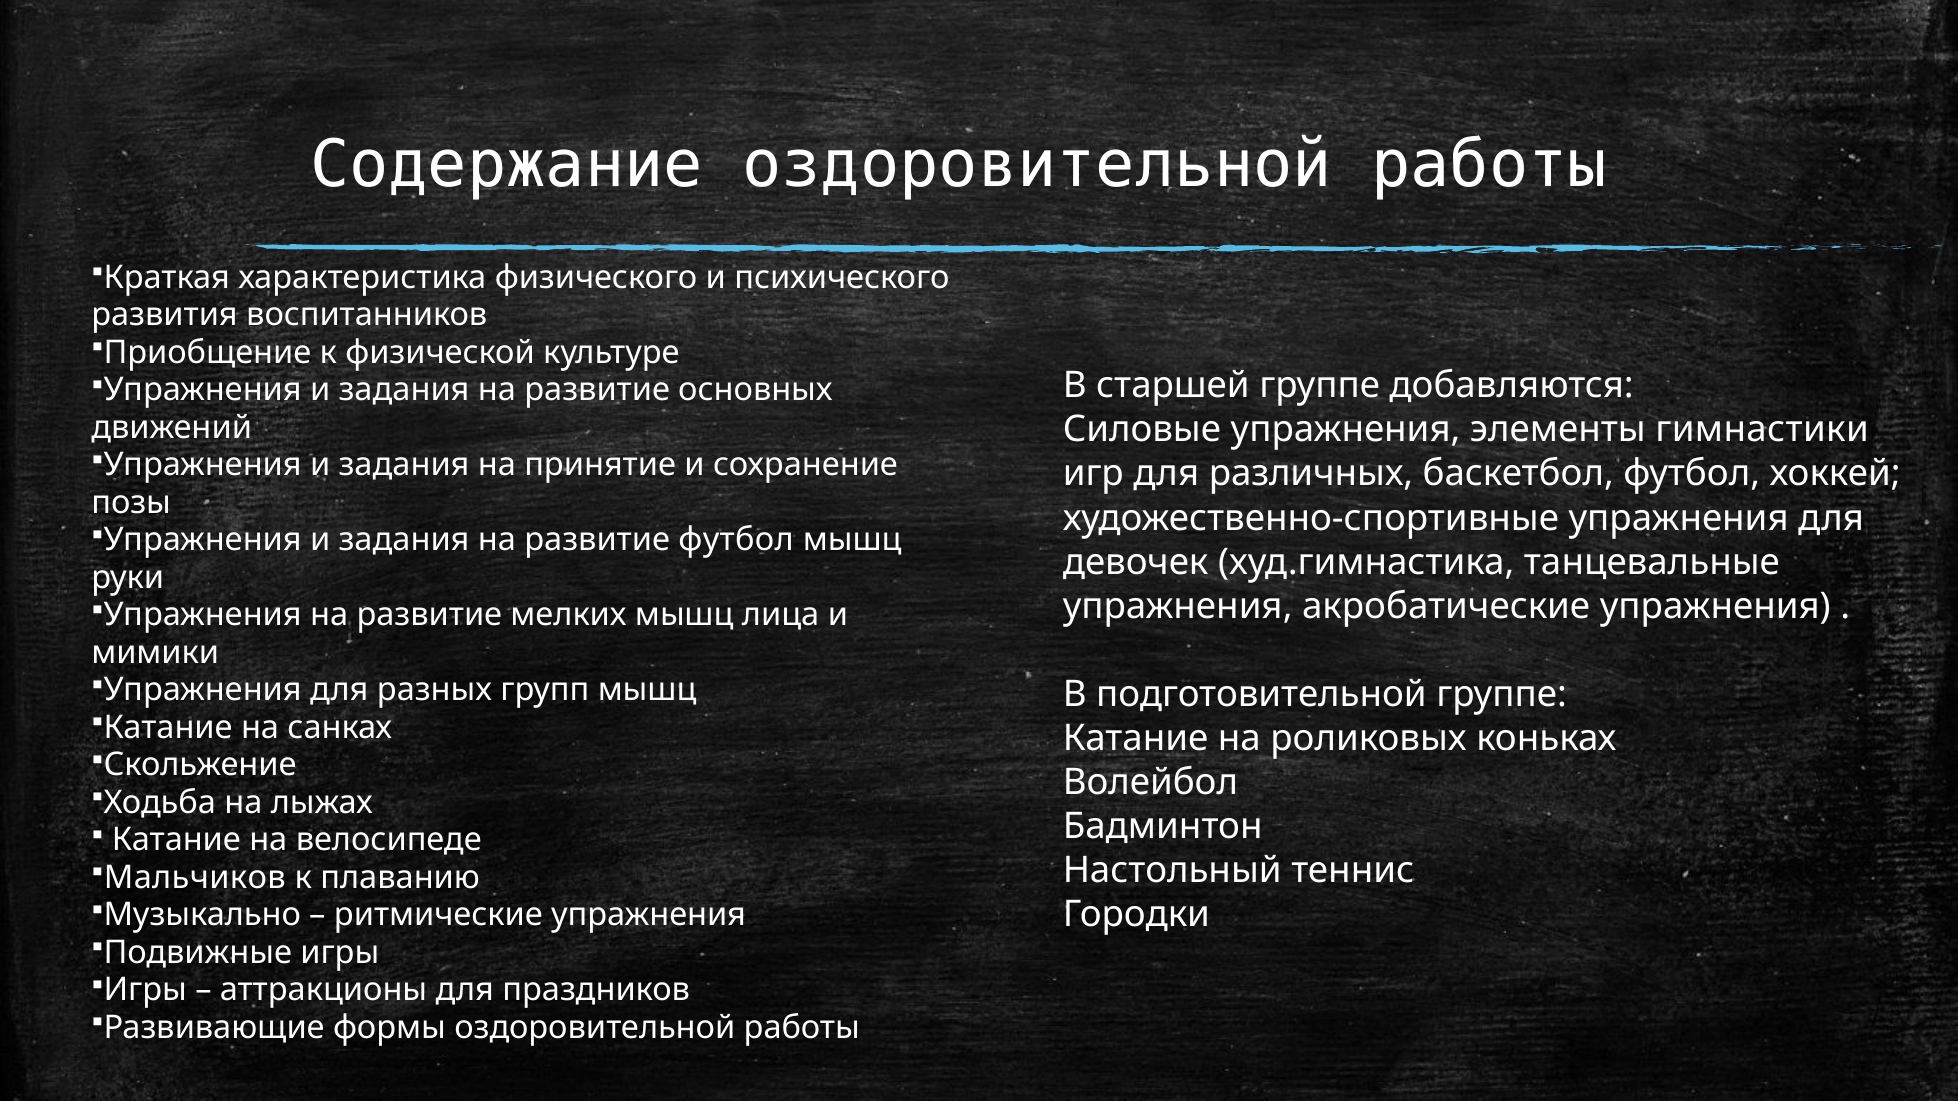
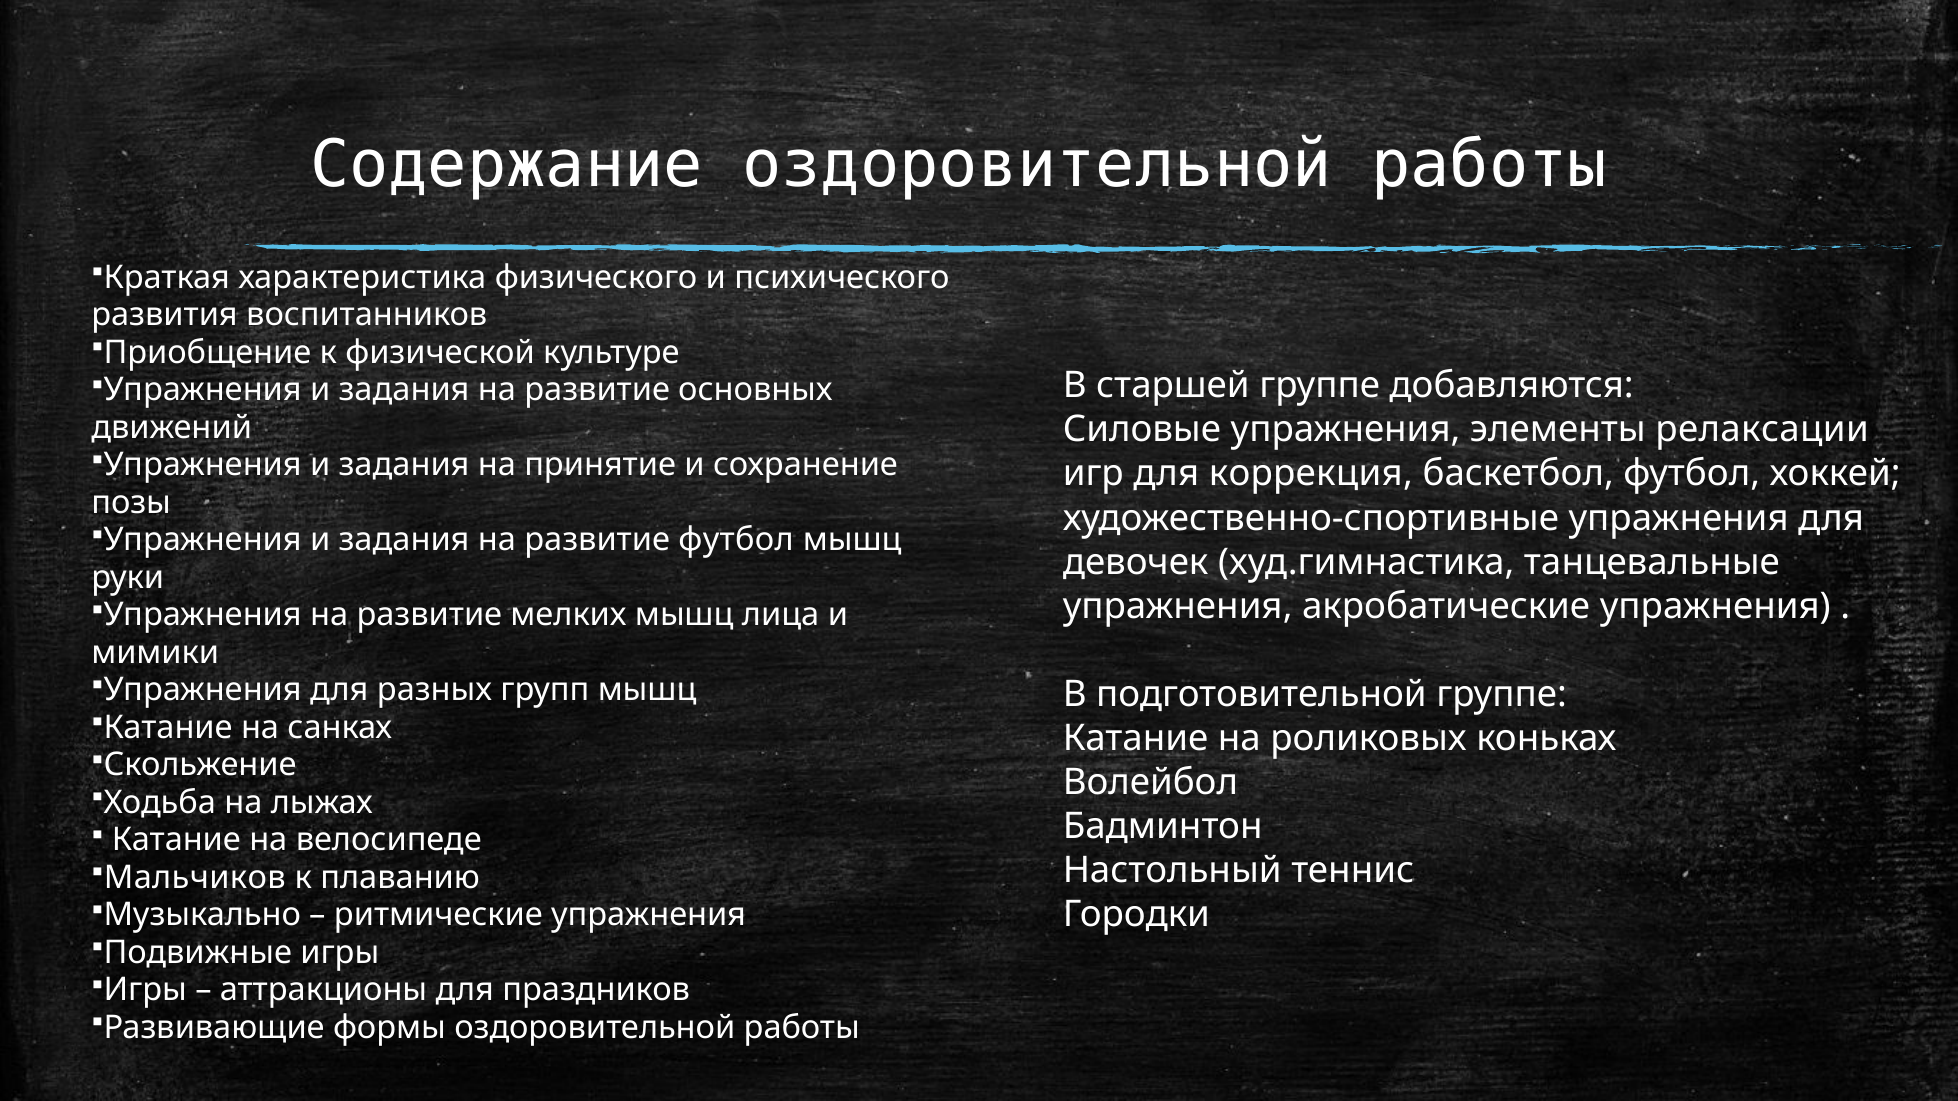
гимнастики: гимнастики -> релаксации (1762, 430)
различных: различных -> коррекция (1311, 474)
